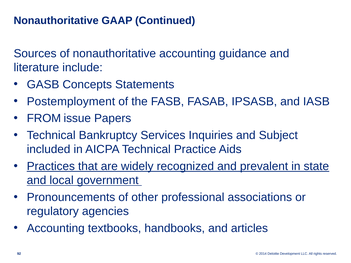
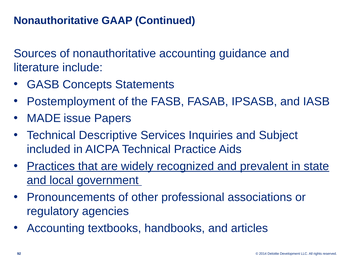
FROM: FROM -> MADE (44, 118)
Bankruptcy: Bankruptcy -> Descriptive (108, 135)
